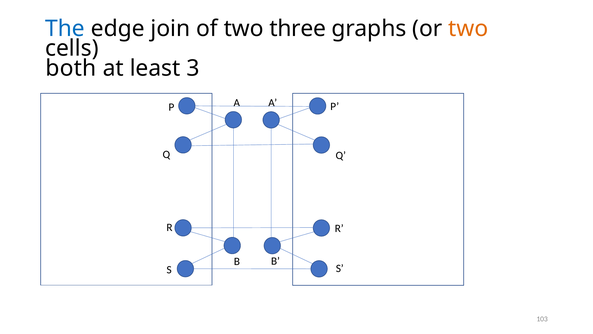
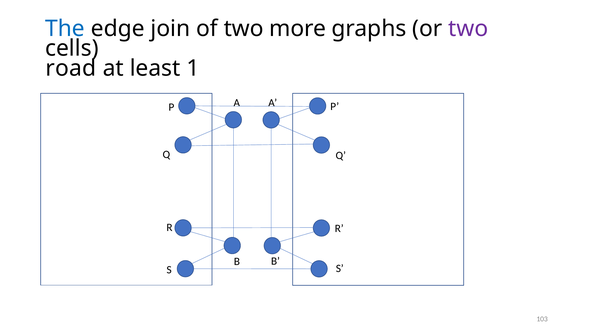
three: three -> more (298, 29)
two colour: orange -> purple (468, 29)
both: both -> road (71, 68)
3: 3 -> 1 (193, 68)
